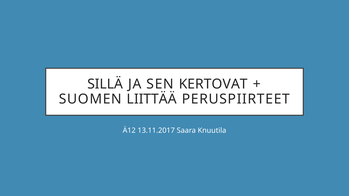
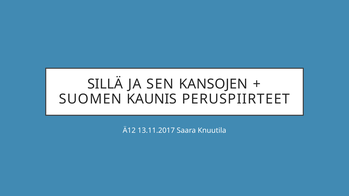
KERTOVAT: KERTOVAT -> KANSOJEN (213, 84)
LIITTÄÄ: LIITTÄÄ -> KAUNIS (152, 99)
